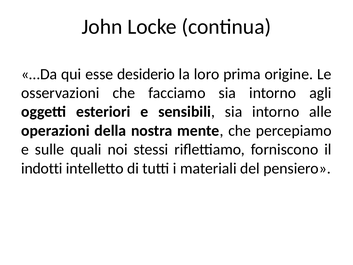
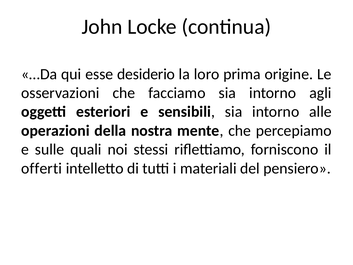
indotti: indotti -> offerti (42, 168)
